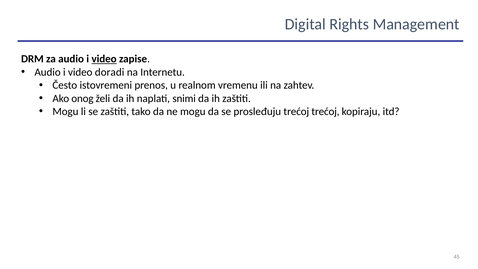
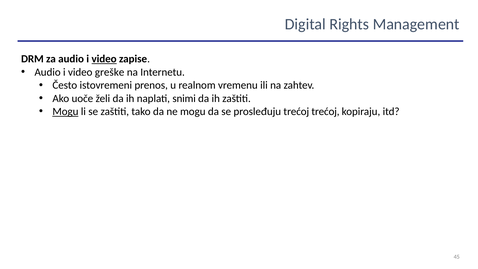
doradi: doradi -> greške (110, 72)
onog: onog -> uoče (82, 98)
Mogu underline: none -> present (65, 112)
